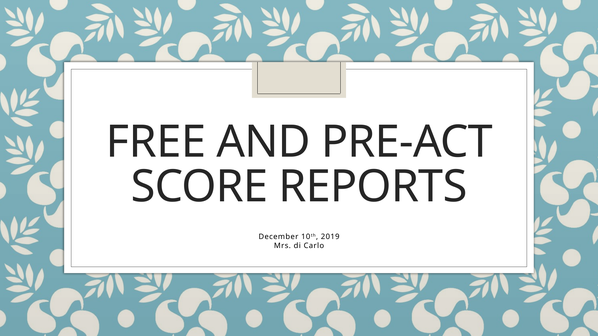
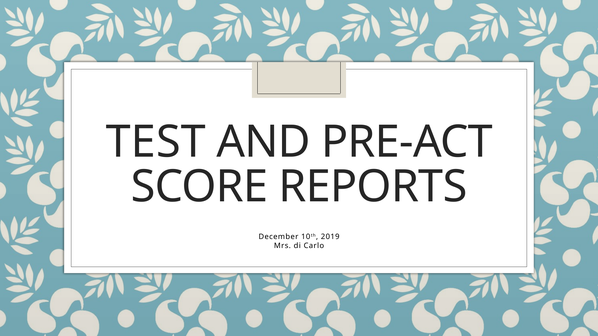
FREE: FREE -> TEST (156, 142)
